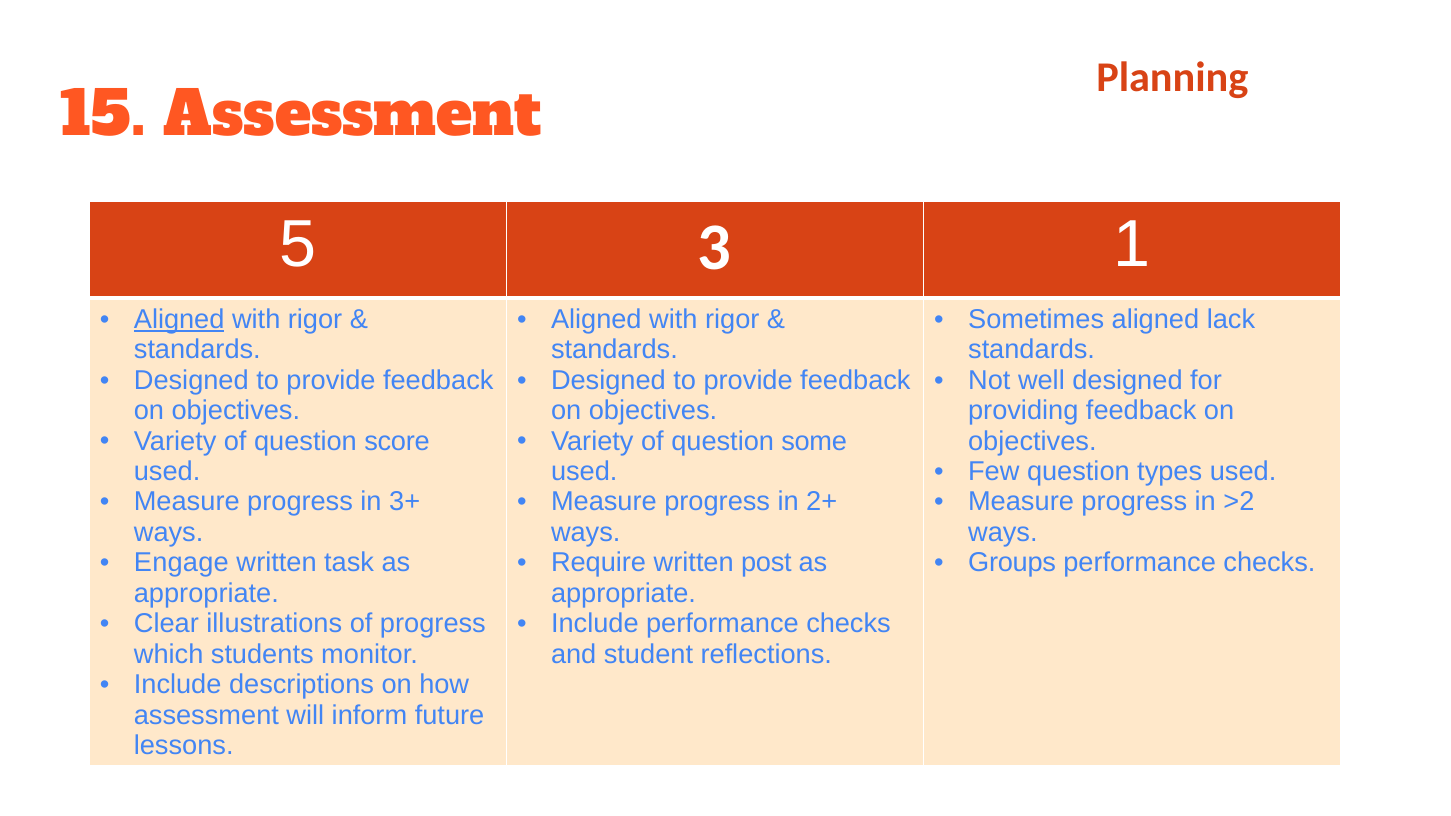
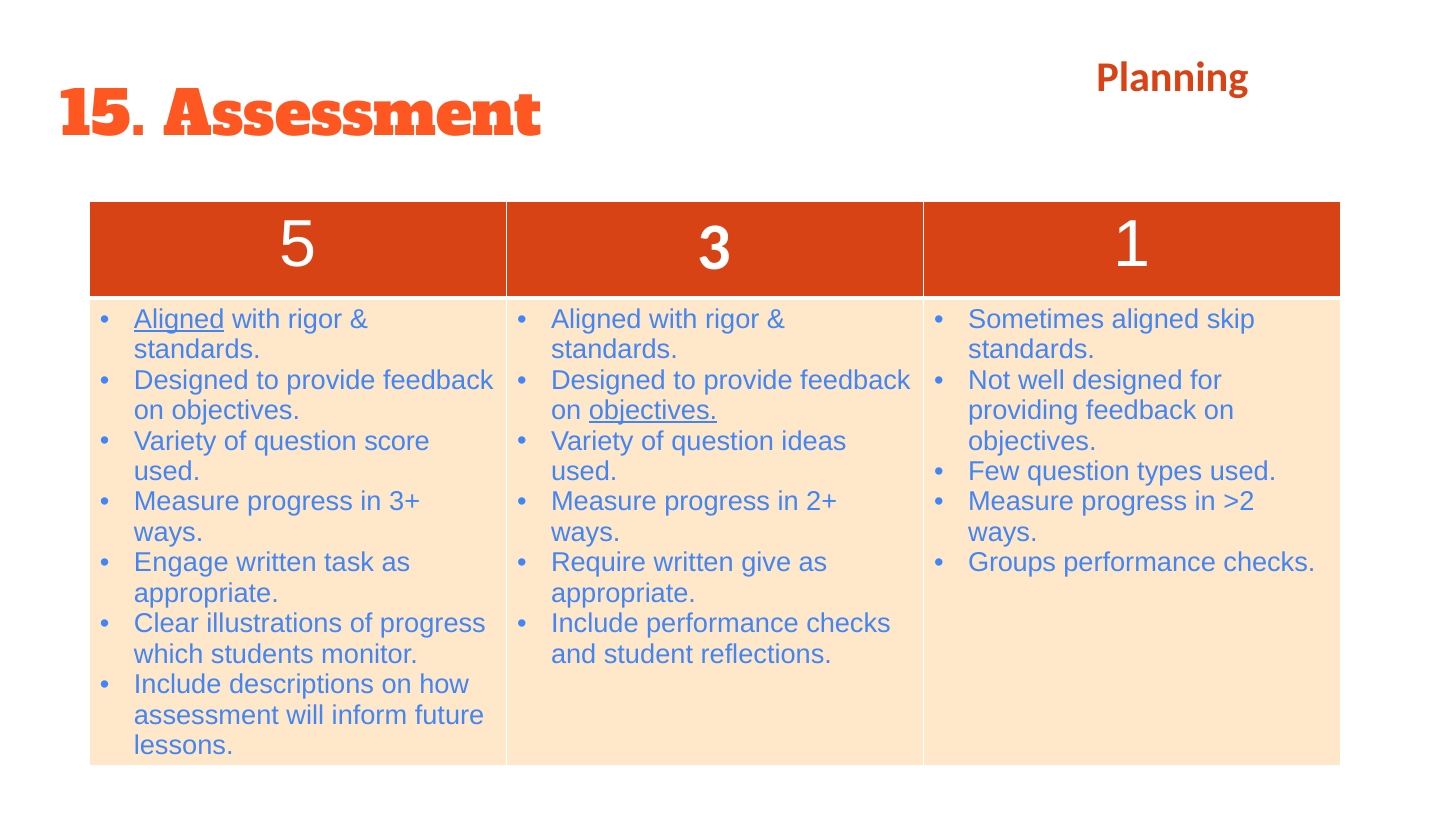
lack: lack -> skip (1231, 319)
objectives underline: none -> present (653, 411)
some: some -> ideas (814, 441)
post: post -> give (766, 563)
